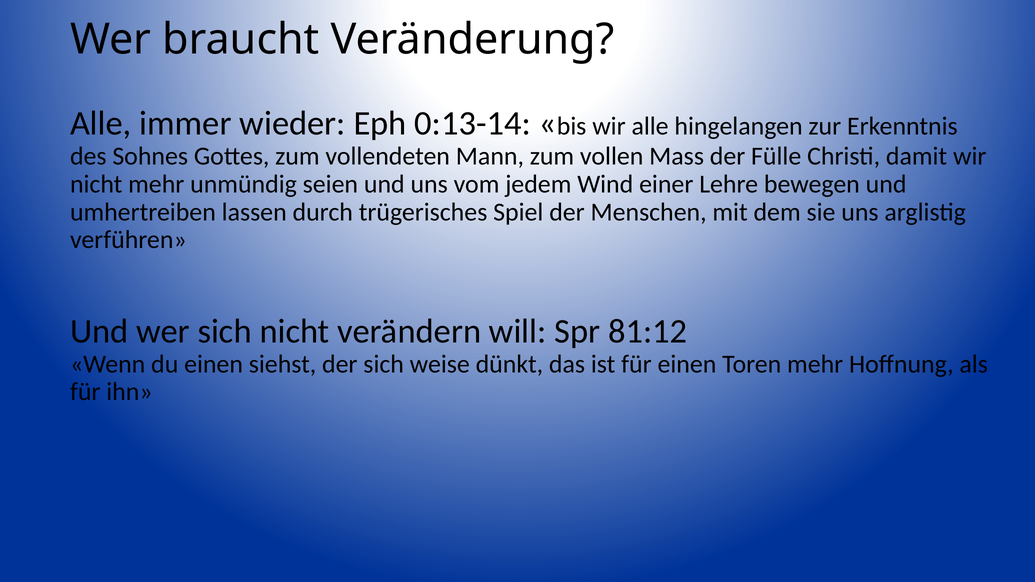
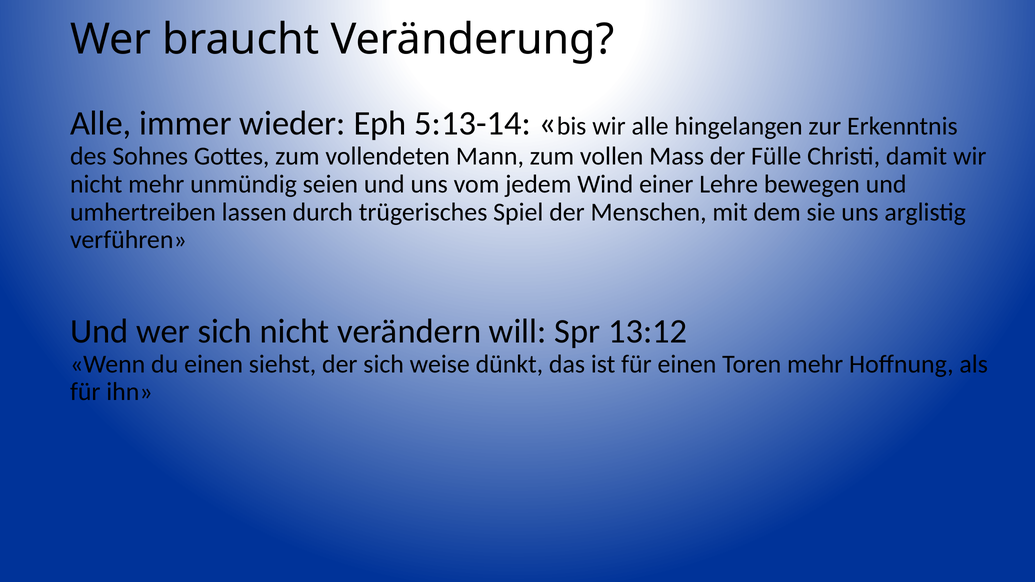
0:13-14: 0:13-14 -> 5:13-14 (473, 124)
81:12: 81:12 -> 13:12 (648, 331)
